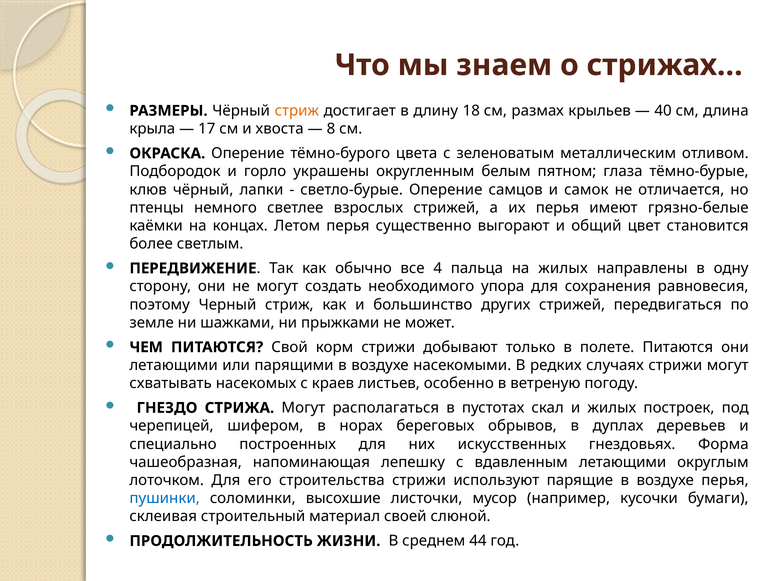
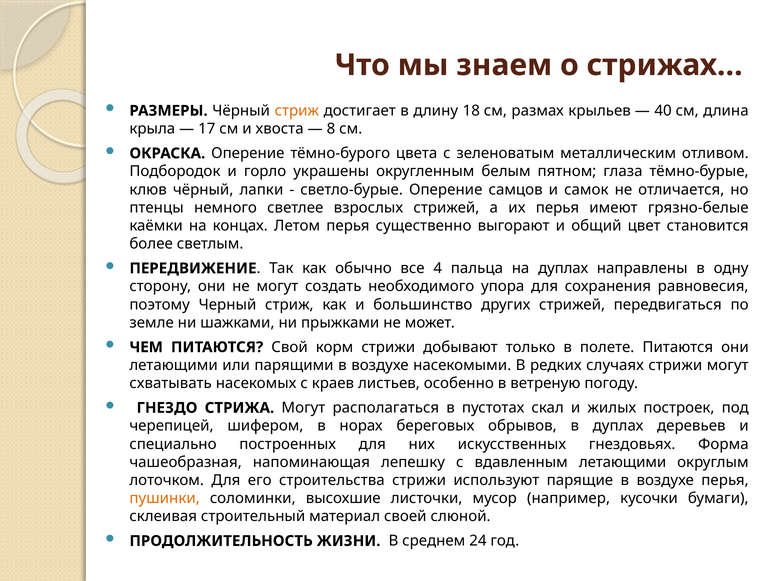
на жилых: жилых -> дуплах (563, 268)
пушинки colour: blue -> orange (165, 499)
44: 44 -> 24 (478, 541)
